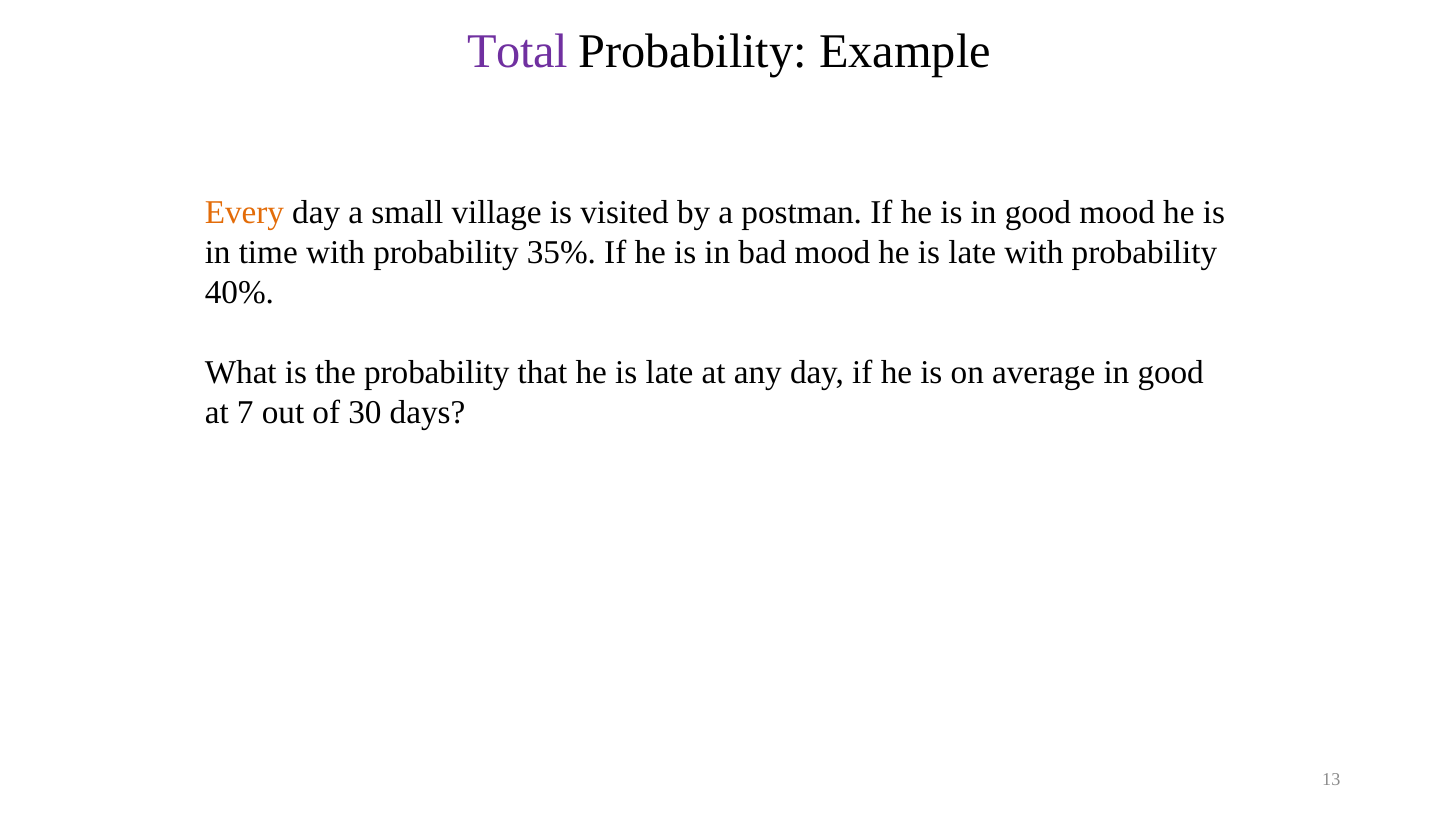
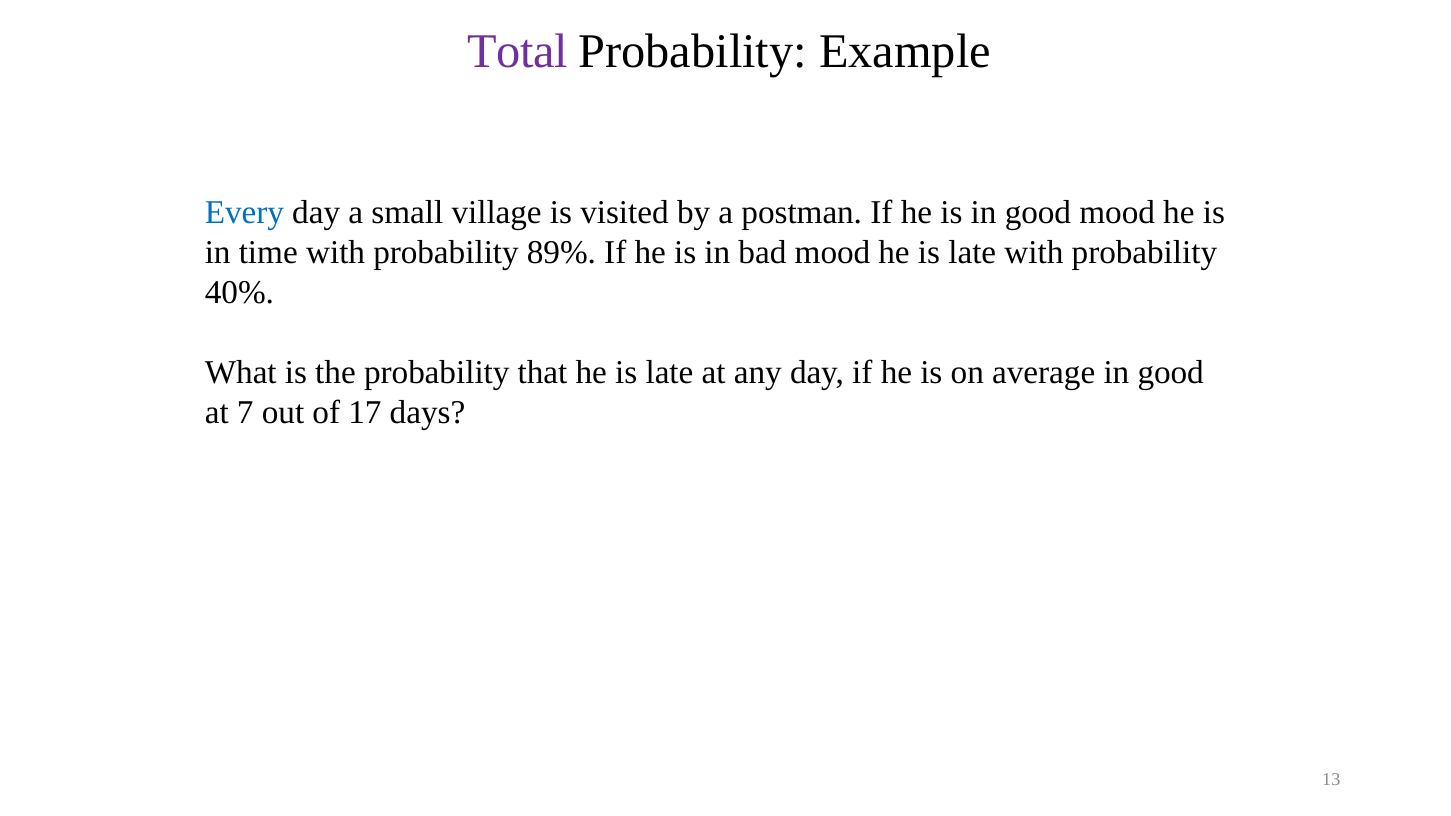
Every colour: orange -> blue (244, 213)
35%: 35% -> 89% (561, 253)
30: 30 -> 17 (365, 412)
